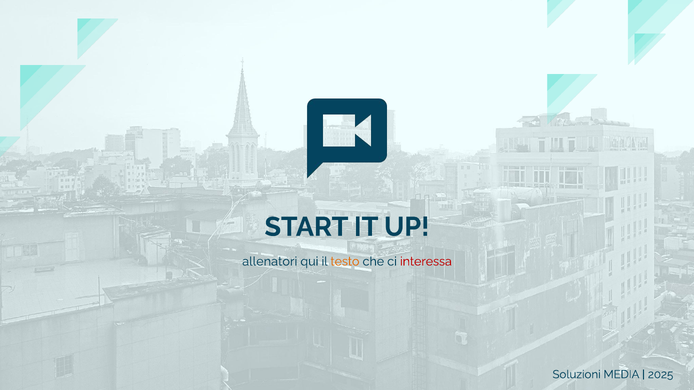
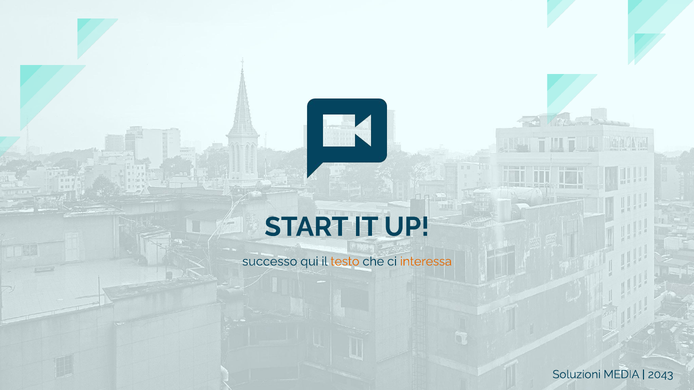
allenatori: allenatori -> successo (270, 262)
interessa colour: red -> orange (426, 262)
2025: 2025 -> 2043 (661, 375)
